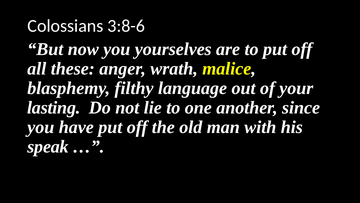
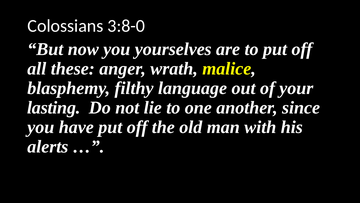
3:8-6: 3:8-6 -> 3:8-0 (126, 26)
speak: speak -> alerts (48, 146)
